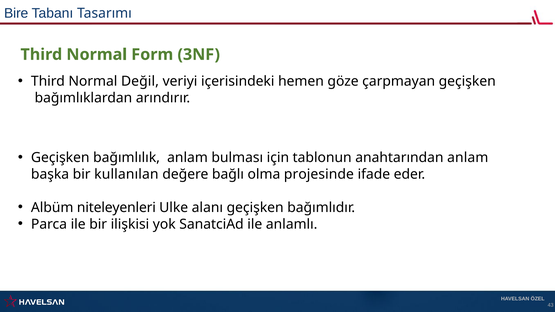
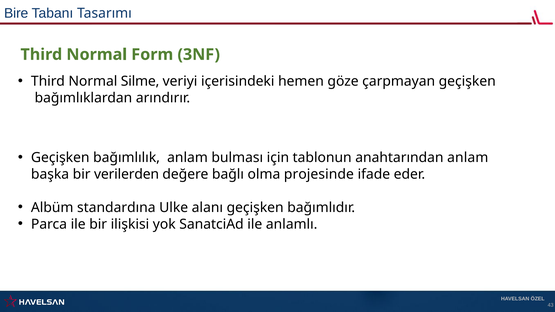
Değil: Değil -> Silme (140, 81)
kullanılan: kullanılan -> verilerden (127, 174)
niteleyenleri: niteleyenleri -> standardına (116, 208)
